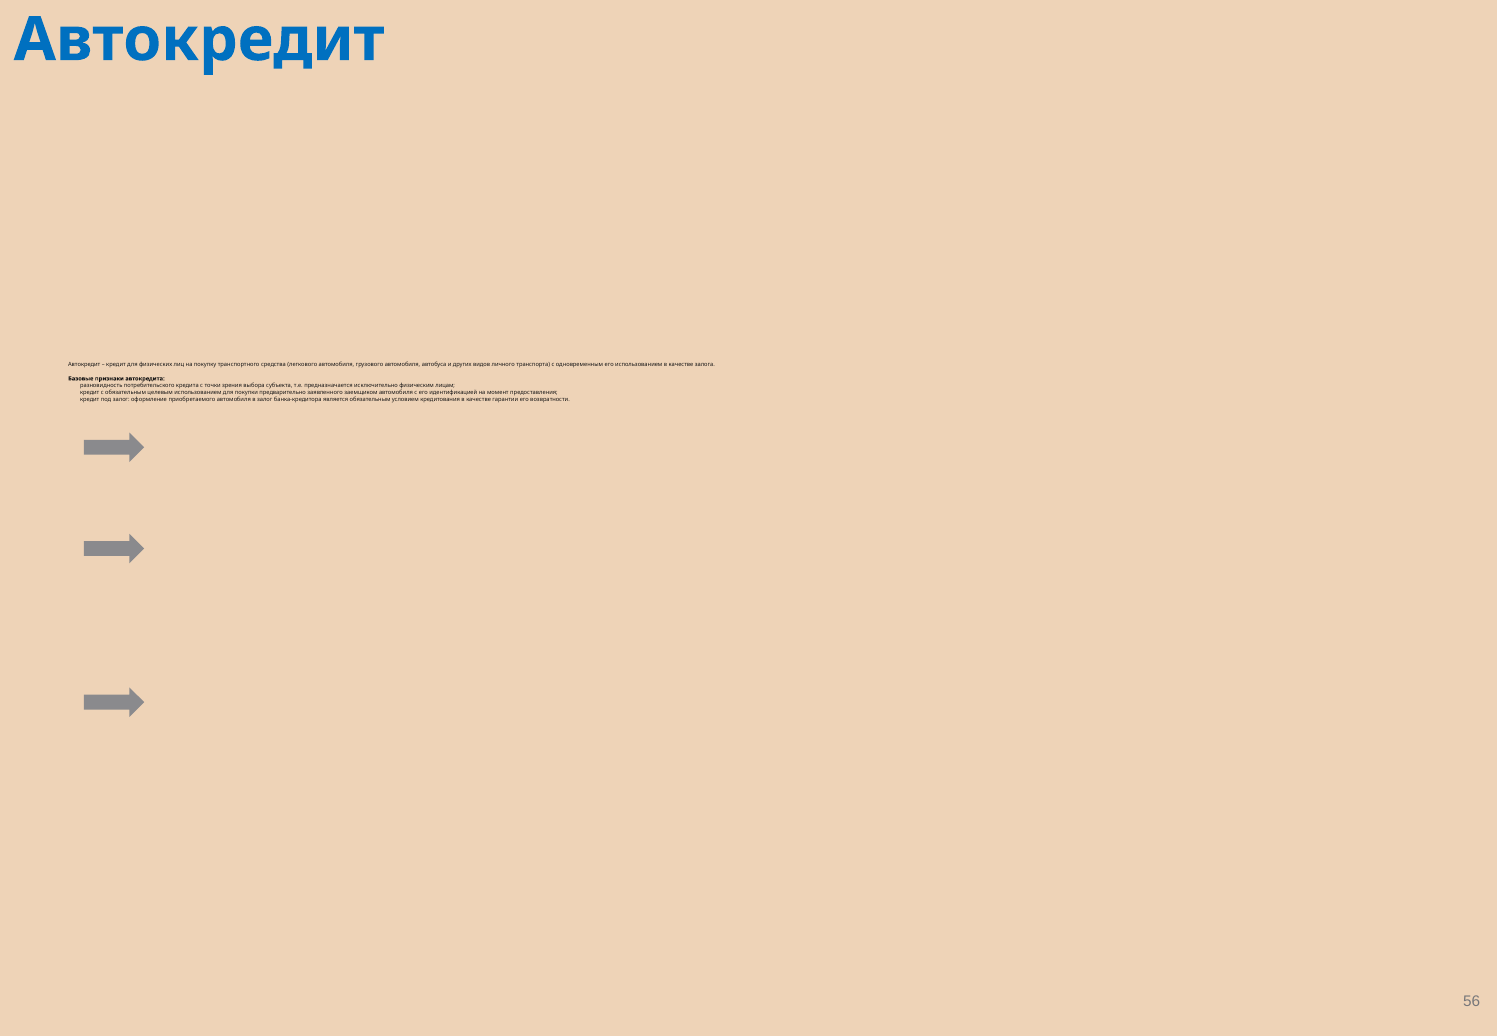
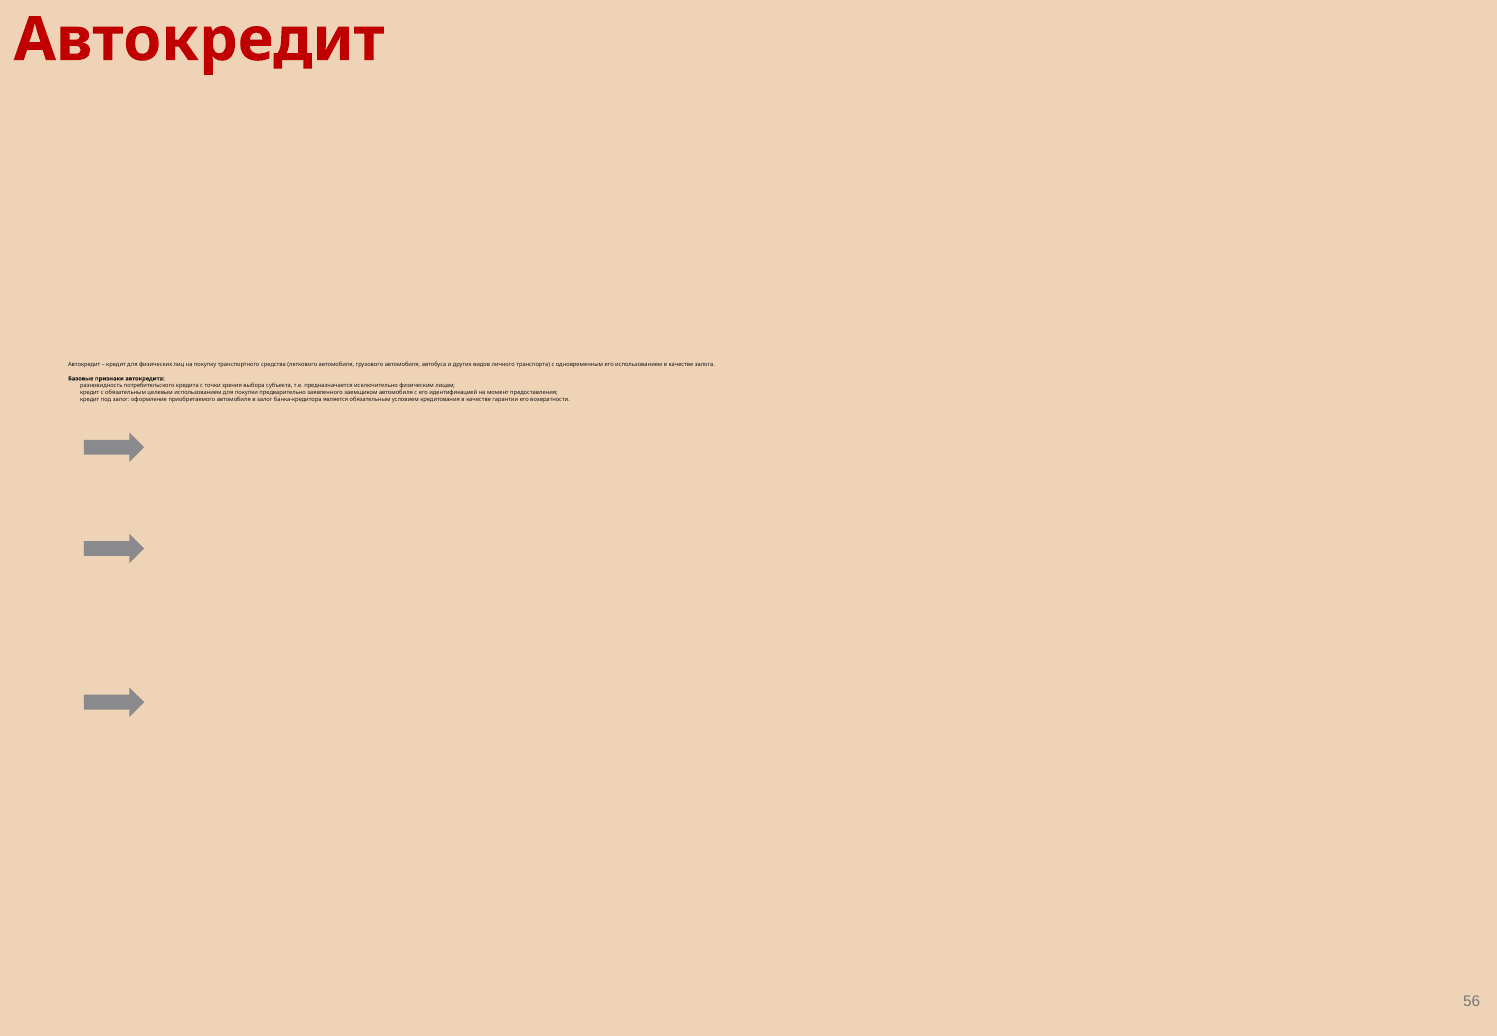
Автокредит colour: blue -> red (199, 40)
